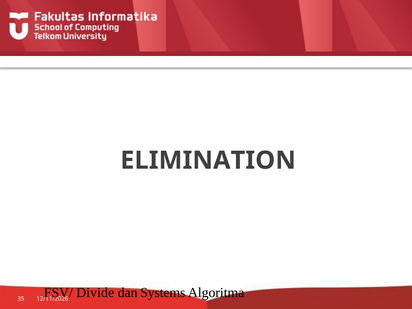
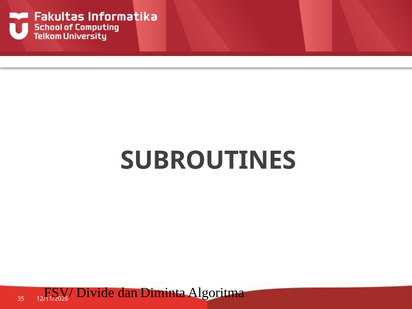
ELIMINATION: ELIMINATION -> SUBROUTINES (208, 160)
Systems: Systems -> Diminta (163, 293)
